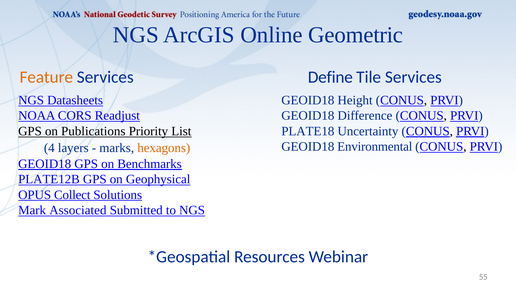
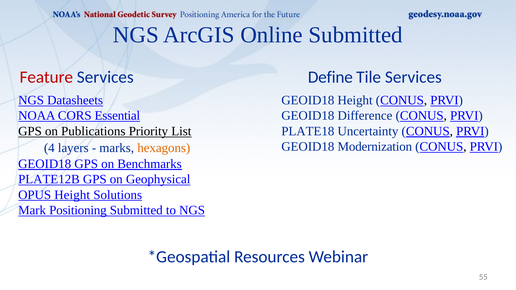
Online Geometric: Geometric -> Submitted (356, 35)
Feature colour: orange -> red (46, 77)
Readjust: Readjust -> Essential (117, 116)
Environmental: Environmental -> Modernization (375, 147)
OPUS Collect: Collect -> Height (72, 195)
Associated: Associated -> Positioning (78, 210)
